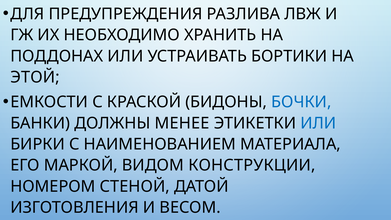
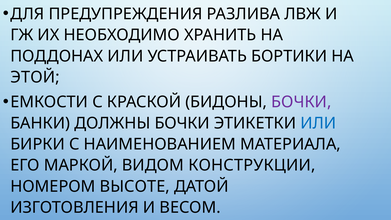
БОЧКИ colour: blue -> purple (301, 102)
ДОЛЖНЫ МЕНЕЕ: МЕНЕЕ -> БОЧКИ (182, 123)
СТЕНОЙ: СТЕНОЙ -> ВЫСОТЕ (135, 186)
